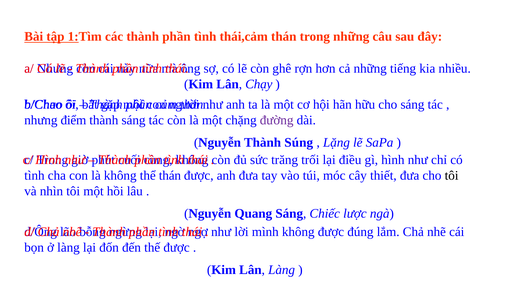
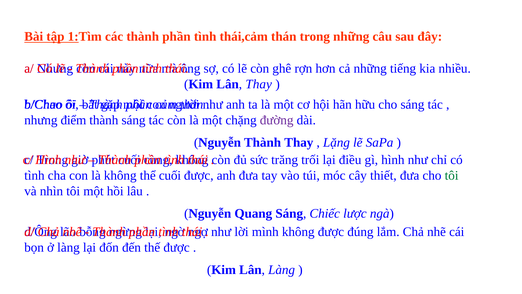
Lân Chạy: Chạy -> Thay (259, 84)
Thành Súng: Súng -> Thay (299, 142)
thể thán: thán -> cuối (170, 175)
tôi colour: black -> green (452, 175)
